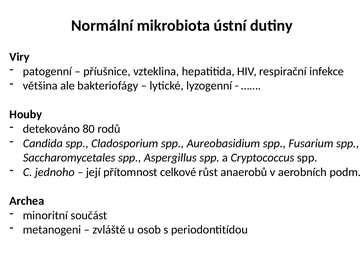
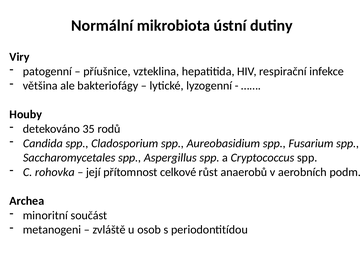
80: 80 -> 35 (89, 129)
jednoho: jednoho -> rohovka (55, 172)
